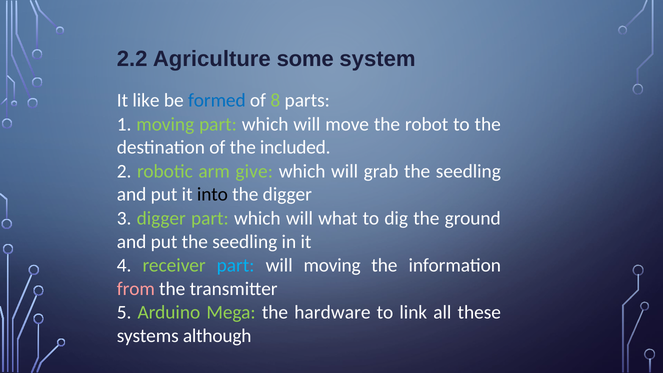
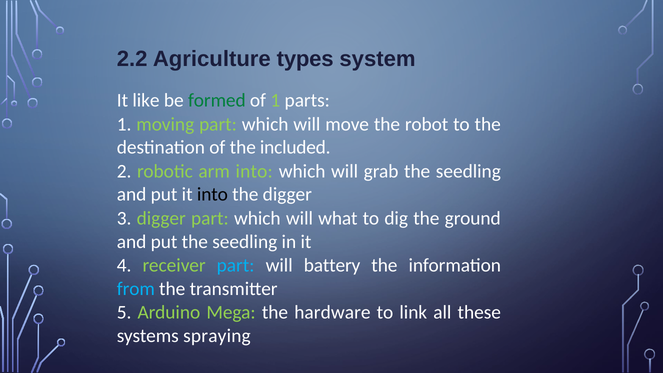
some: some -> types (305, 59)
formed colour: blue -> green (217, 100)
of 8: 8 -> 1 (275, 100)
arm give: give -> into (254, 171)
will moving: moving -> battery (332, 265)
from colour: pink -> light blue (136, 289)
although: although -> spraying (217, 336)
